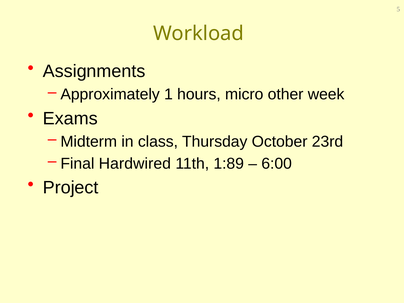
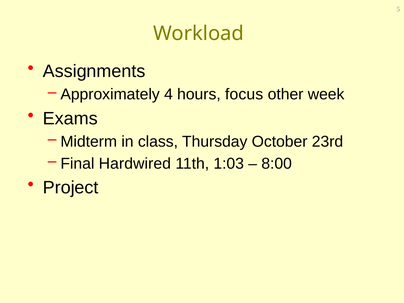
1: 1 -> 4 (168, 94)
micro: micro -> focus (244, 94)
1:89: 1:89 -> 1:03 (229, 164)
6:00: 6:00 -> 8:00 (277, 164)
